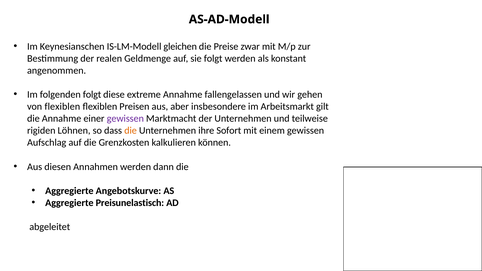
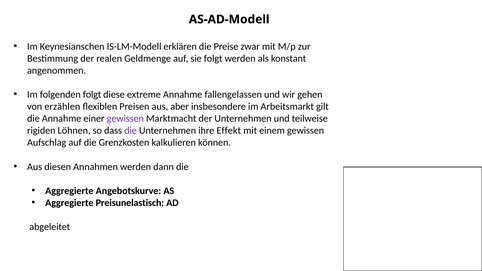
gleichen: gleichen -> erklären (180, 47)
von flexiblen: flexiblen -> erzählen (62, 107)
die colour: orange -> purple (131, 131)
Sofort: Sofort -> Effekt (229, 131)
